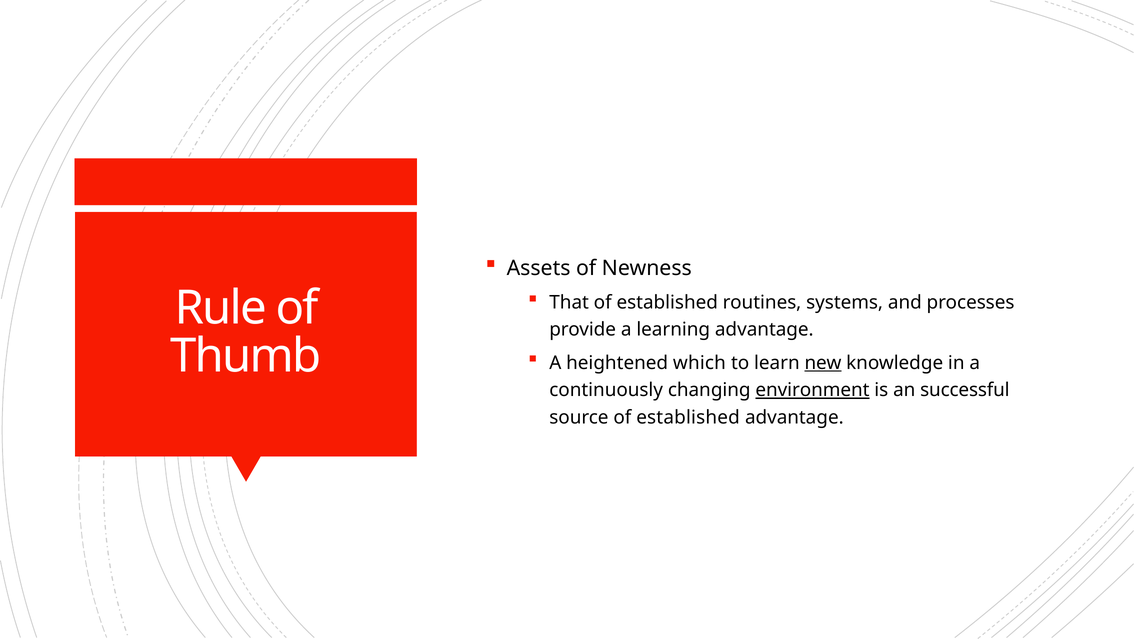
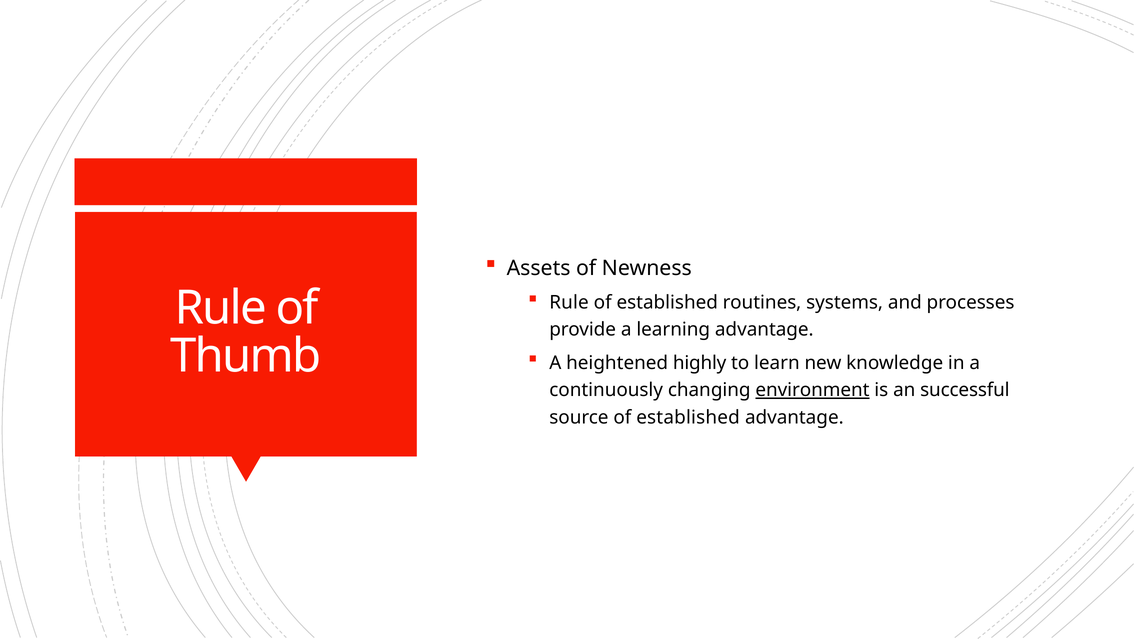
That: That -> Rule (569, 302)
which: which -> highly (700, 363)
new underline: present -> none (823, 363)
